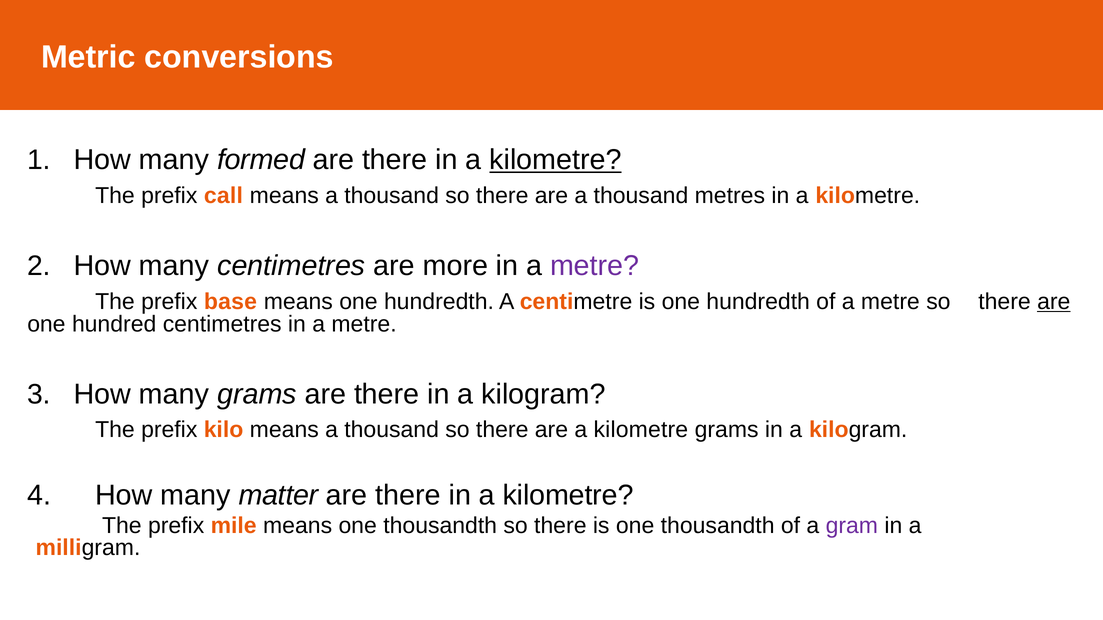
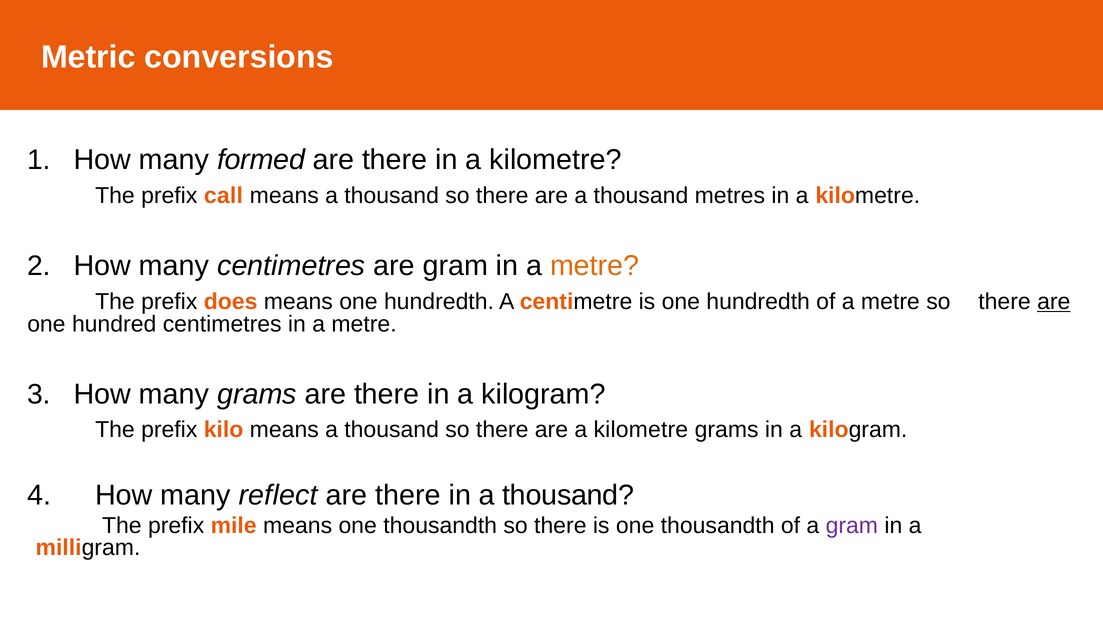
kilometre underline: present -> none (556, 160)
are more: more -> gram (455, 266)
metre colour: purple -> orange (595, 266)
base: base -> does (231, 302)
matter: matter -> reflect (278, 495)
kilometre: kilometre -> thousand (568, 495)
